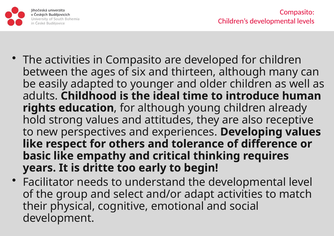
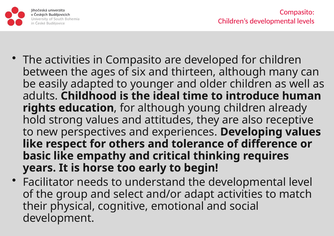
dritte: dritte -> horse (98, 168)
